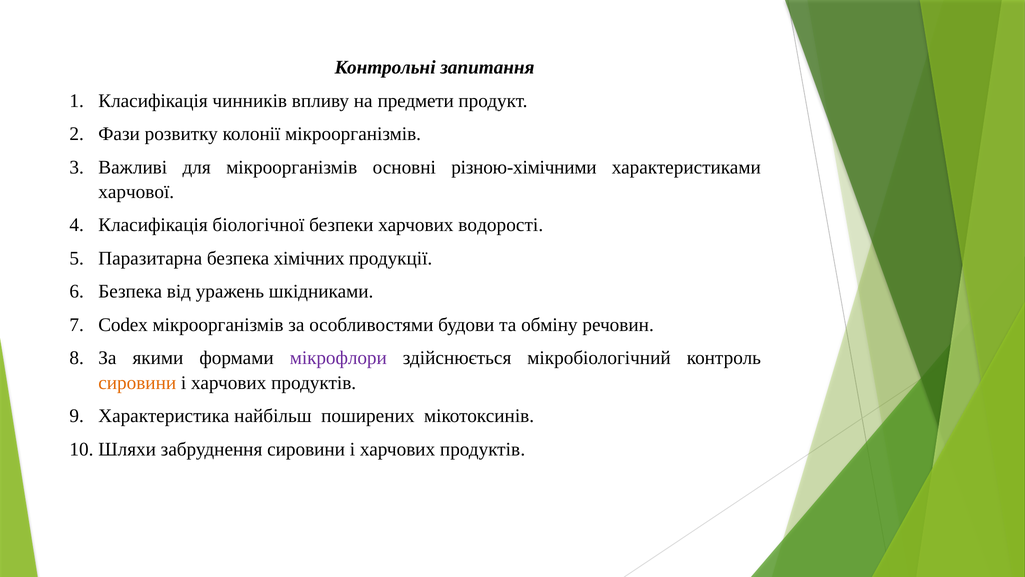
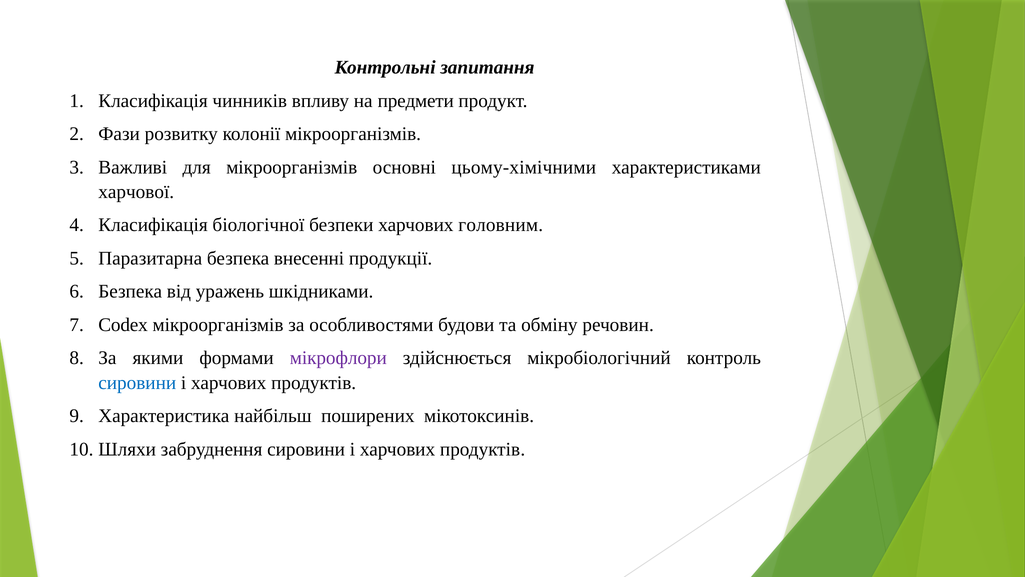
різною-хімічними: різною-хімічними -> цьому-хімічними (524, 167)
водорості: водорості -> головним (501, 225)
хімічних: хімічних -> внесенні (309, 258)
сировини colour: orange -> blue (137, 382)
